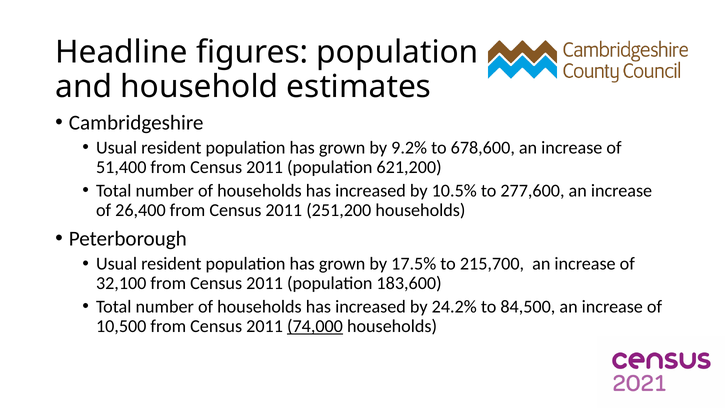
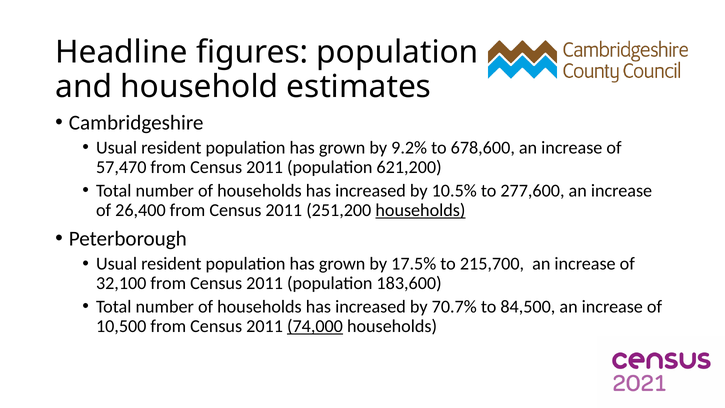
51,400: 51,400 -> 57,470 (121, 167)
households underline: none -> present (420, 210)
24.2%: 24.2% -> 70.7% (454, 307)
